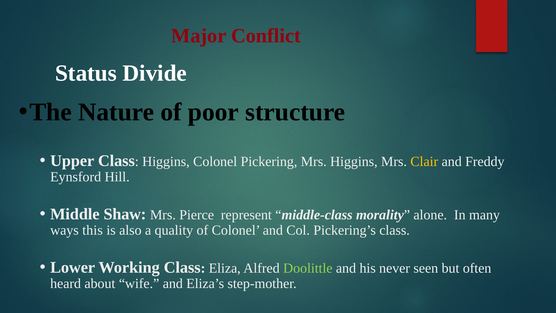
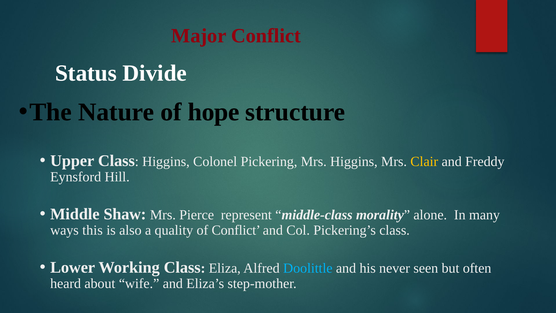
poor: poor -> hope (214, 112)
of Colonel: Colonel -> Conflict (236, 230)
Doolittle colour: light green -> light blue (308, 268)
